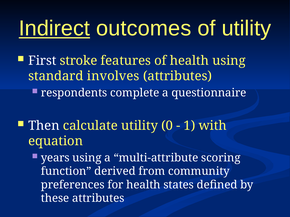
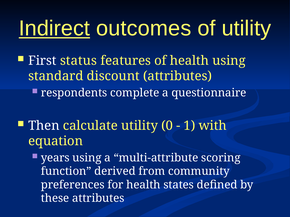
stroke: stroke -> status (78, 61)
involves: involves -> discount (113, 76)
